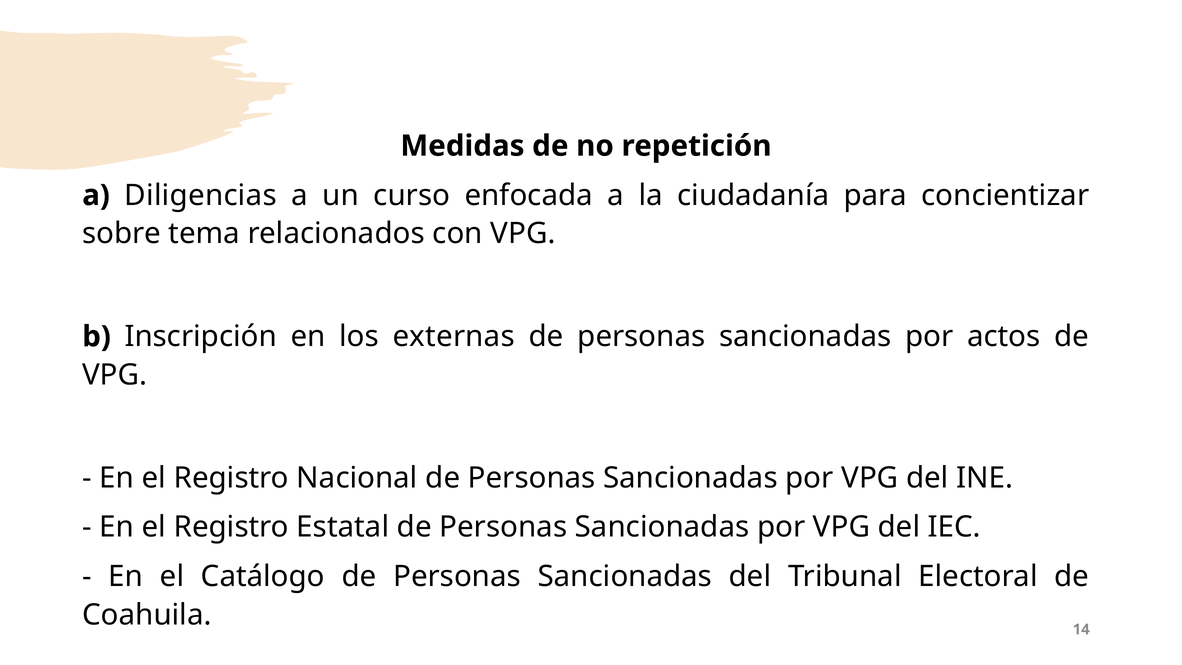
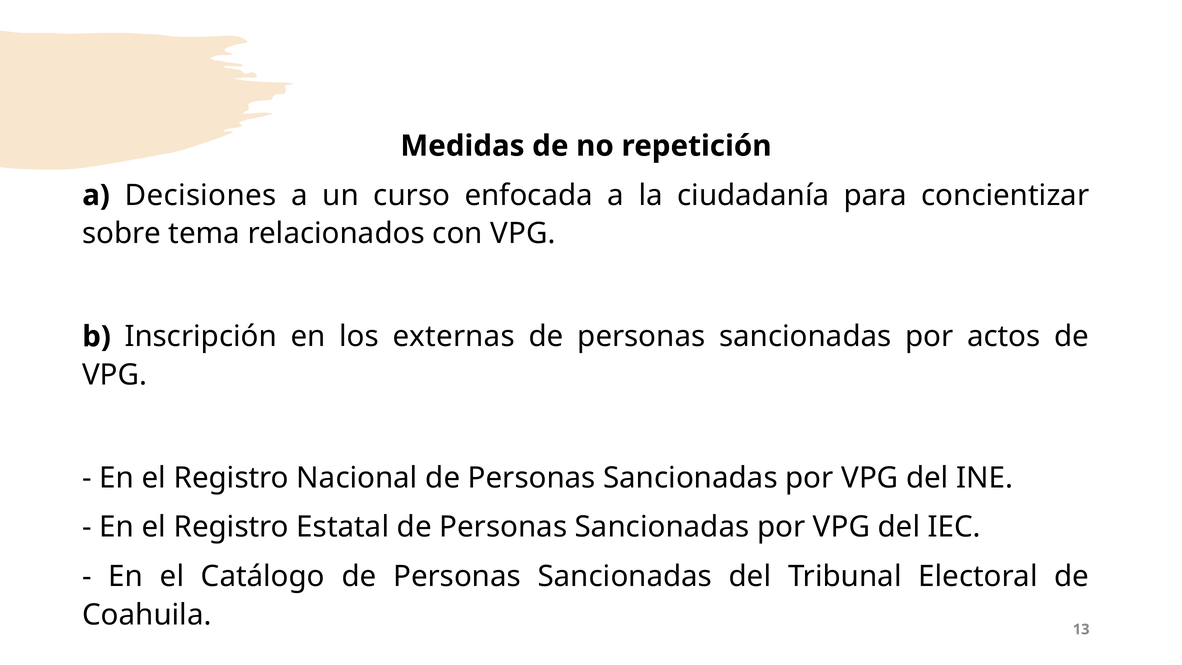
Diligencias: Diligencias -> Decisiones (201, 195)
14: 14 -> 13 (1081, 629)
